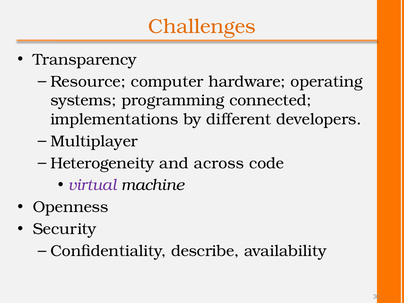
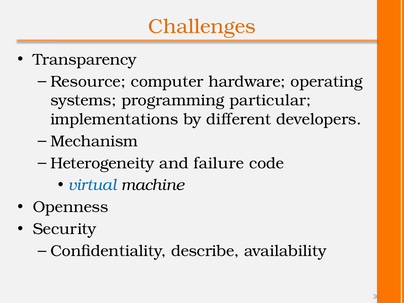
connected: connected -> particular (270, 100)
Multiplayer: Multiplayer -> Mechanism (94, 141)
across: across -> failure (219, 163)
virtual colour: purple -> blue (92, 185)
